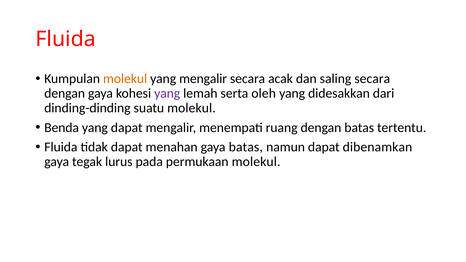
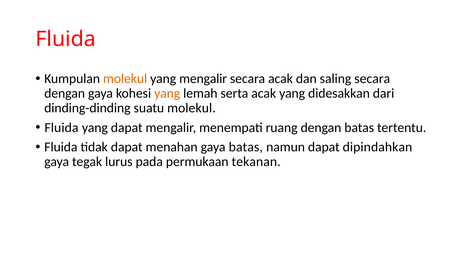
yang colour: purple -> orange (167, 93)
serta oleh: oleh -> acak (264, 93)
Benda: Benda -> Fluida (62, 128)
dibenamkan: dibenamkan -> dipindahkan (377, 147)
permukaan molekul: molekul -> tekanan (256, 162)
